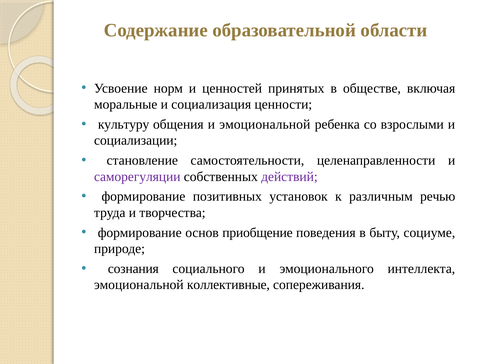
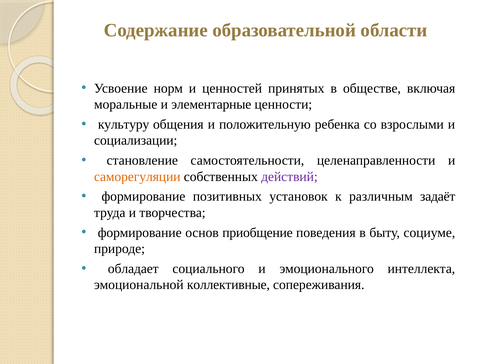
социализация: социализация -> элементарные (211, 104)
и эмоциональной: эмоциональной -> положительную (265, 124)
саморегуляции colour: purple -> orange (137, 176)
речью: речью -> задаёт (438, 196)
сознания: сознания -> обладает (133, 268)
